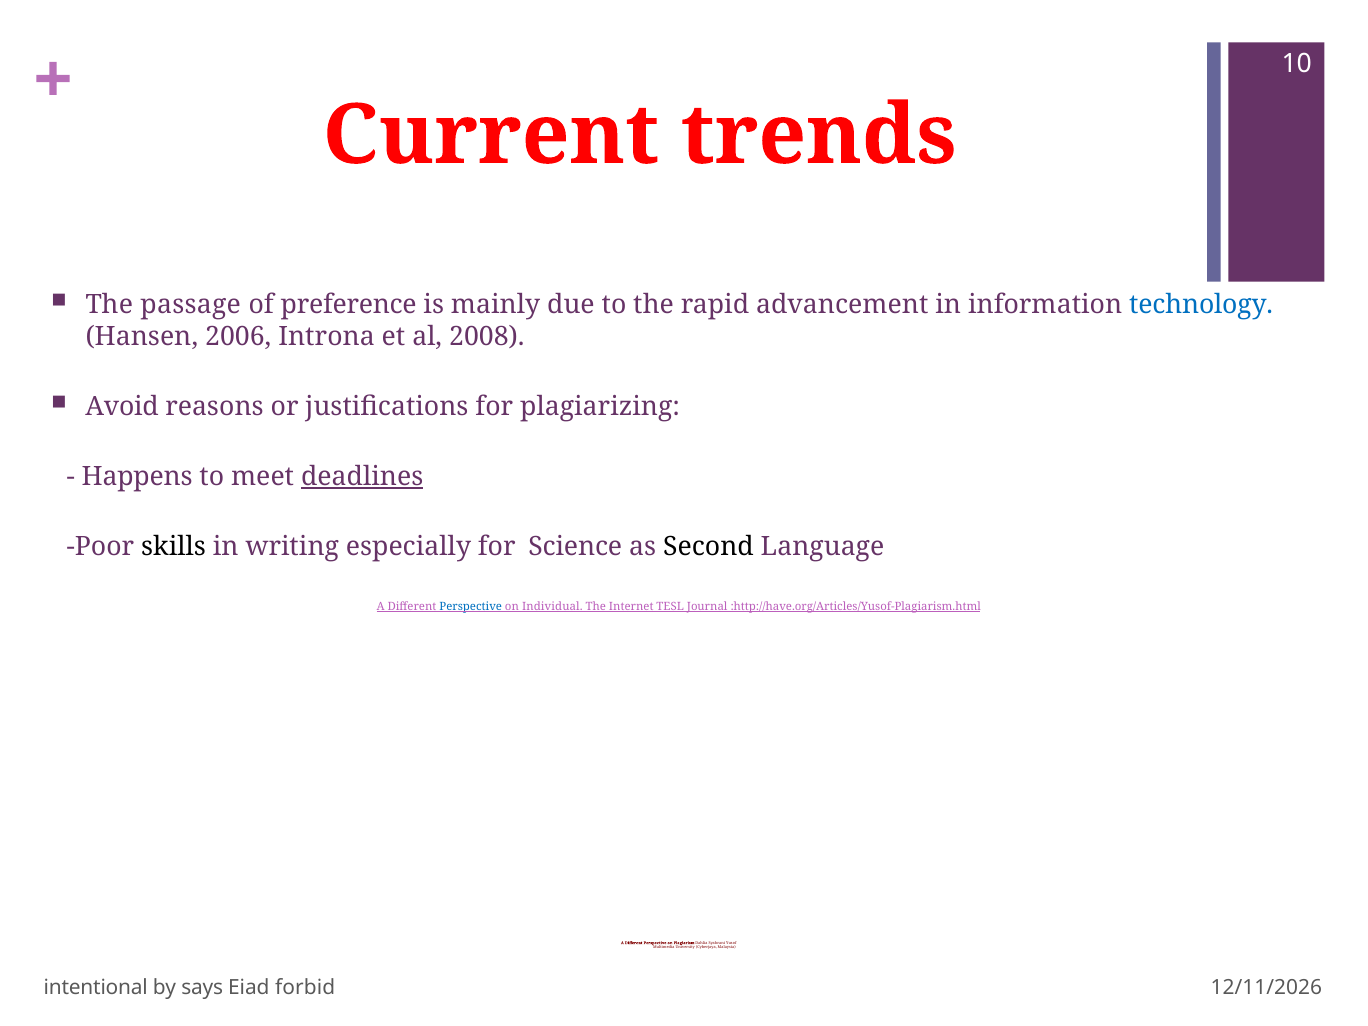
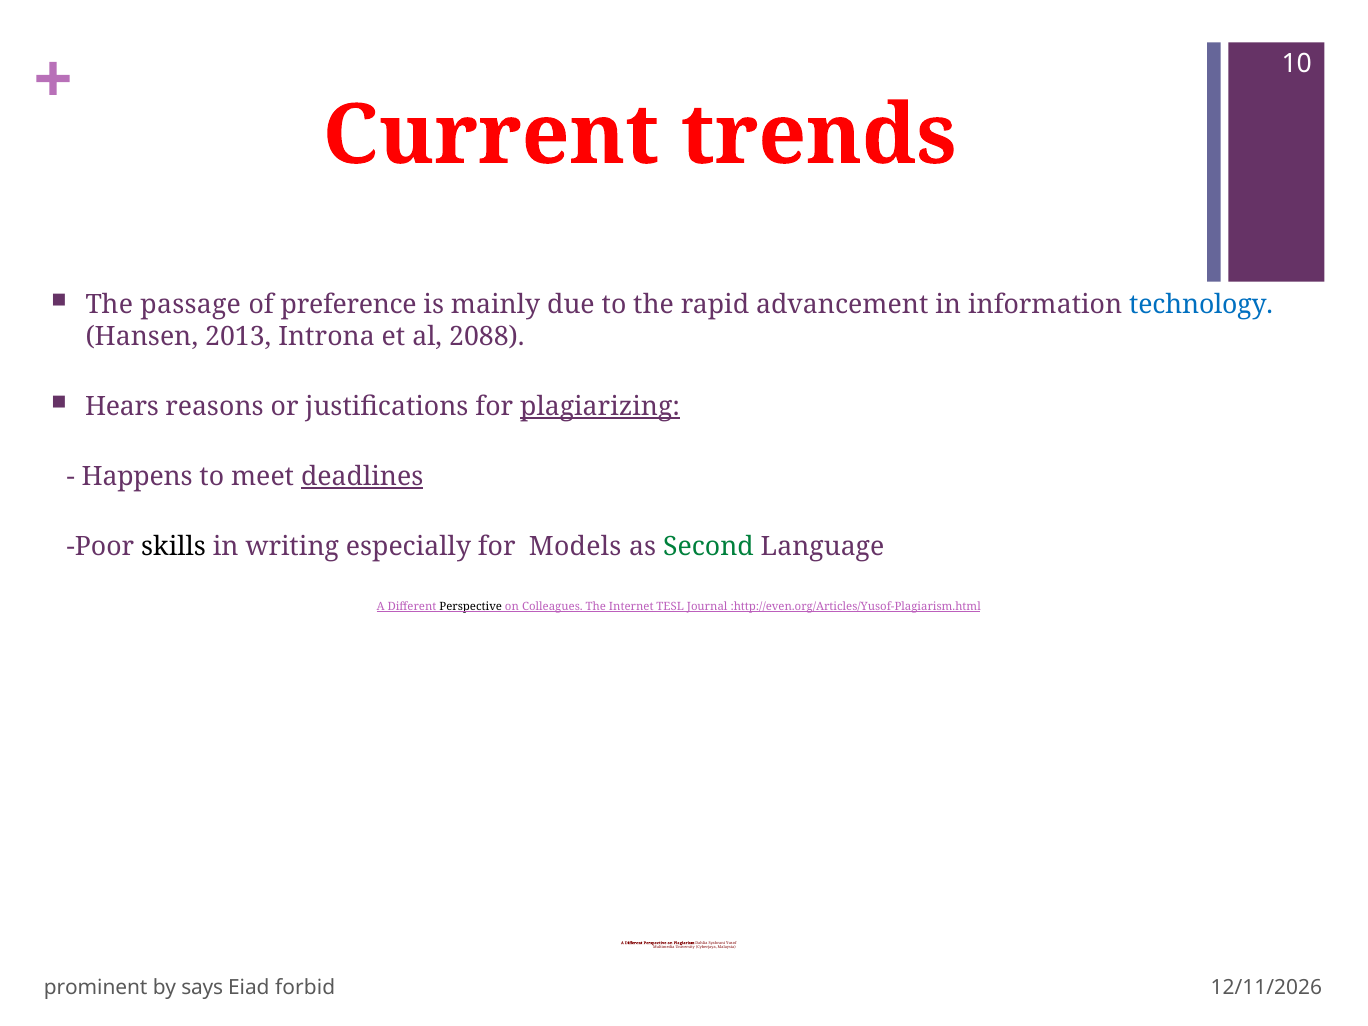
2006: 2006 -> 2013 (238, 337)
2008: 2008 -> 2088 (487, 337)
Avoid: Avoid -> Hears (122, 407)
plagiarizing underline: none -> present (600, 407)
Science: Science -> Models (575, 546)
Second colour: black -> green (708, 546)
Perspective colour: blue -> black (471, 606)
Individual: Individual -> Colleagues (552, 606)
:http://have.org/Articles/Yusof-Plagiarism.html: :http://have.org/Articles/Yusof-Plagiarism.html -> :http://even.org/Articles/Yusof-Plagiarism.html (856, 606)
intentional: intentional -> prominent (96, 988)
